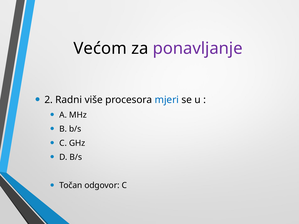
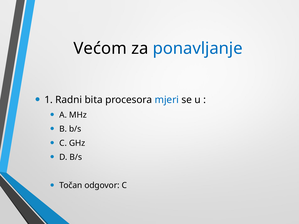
ponavljanje colour: purple -> blue (198, 48)
2: 2 -> 1 (49, 100)
više: više -> bita (94, 100)
